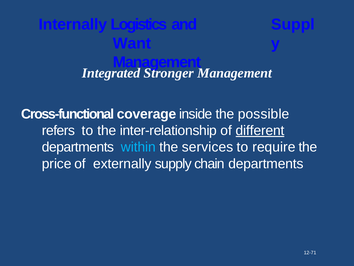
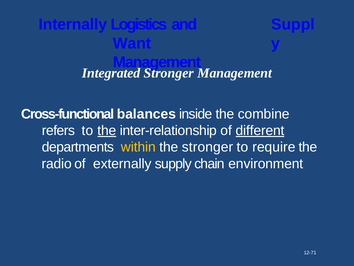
coverage: coverage -> balances (146, 114)
possible: possible -> combine (264, 114)
the underline: none -> present (107, 130)
within colour: light blue -> yellow (138, 147)
the services: services -> stronger (208, 147)
price: price -> radio (57, 163)
chain departments: departments -> environment (266, 163)
